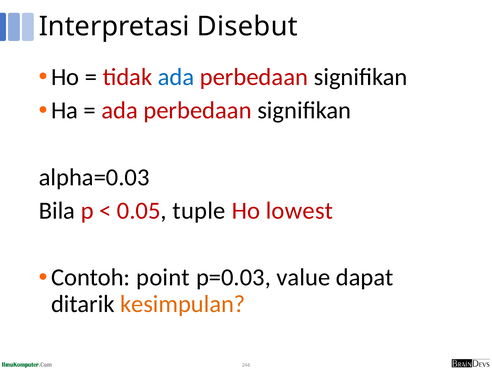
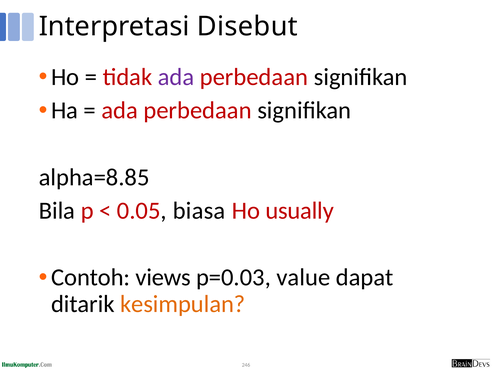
ada colour: blue -> purple (176, 77)
alpha=0.03: alpha=0.03 -> alpha=8.85 (94, 177)
tuple: tuple -> biasa (199, 211)
lowest: lowest -> usually (300, 211)
point: point -> views (163, 278)
